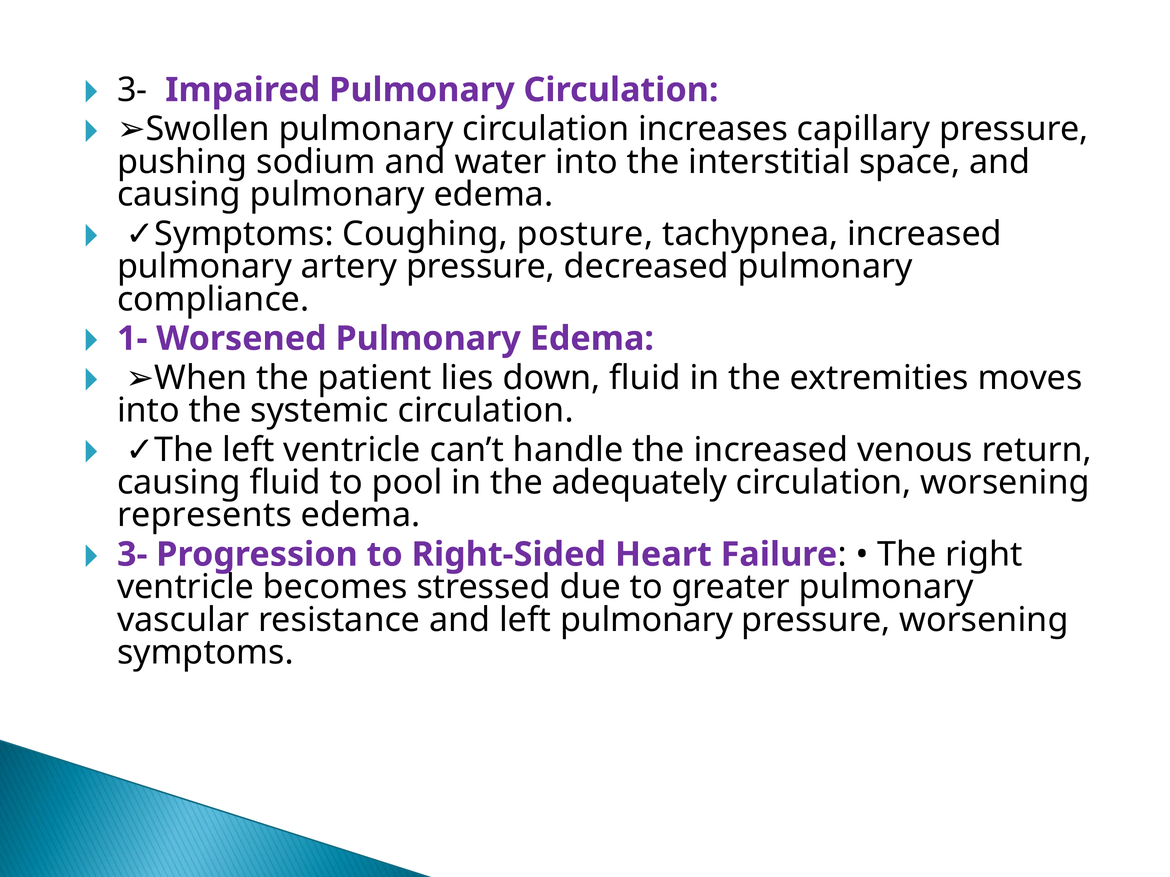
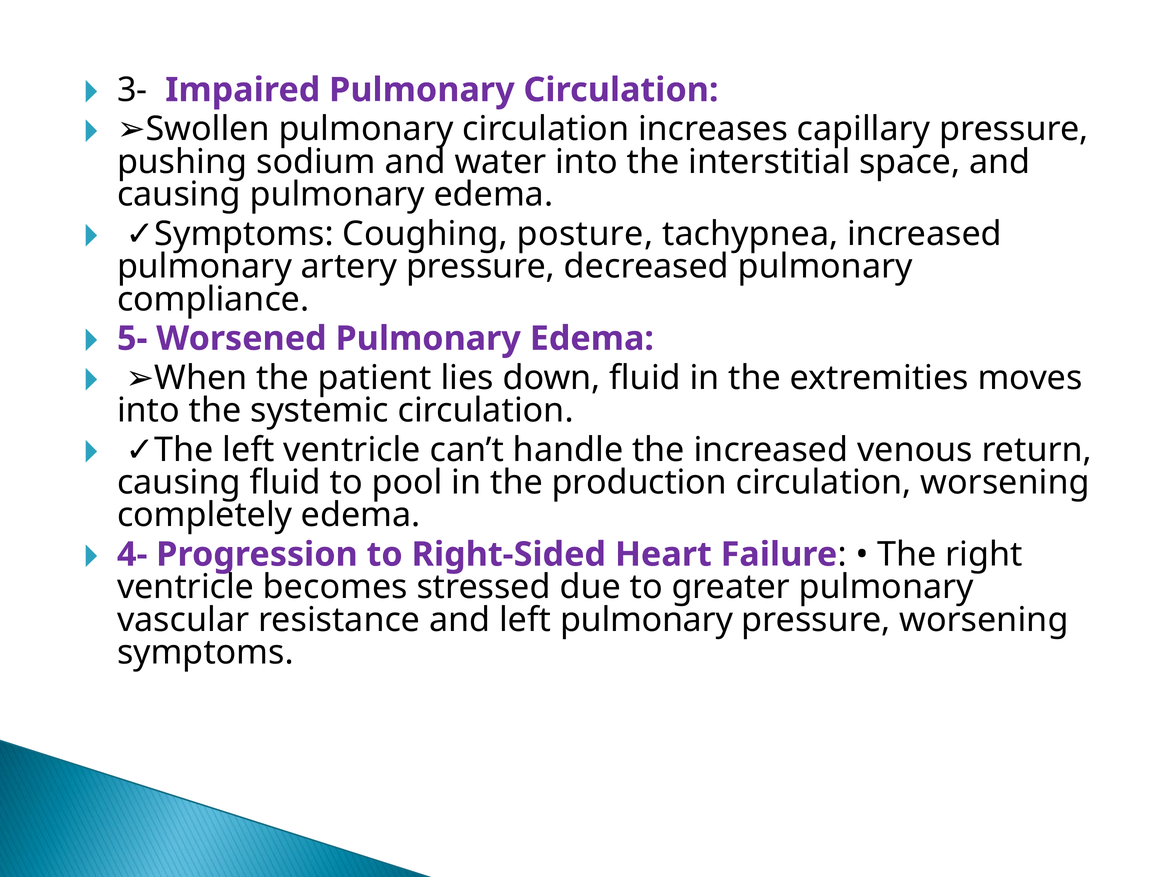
1-: 1- -> 5- (132, 339)
adequately: adequately -> production (639, 483)
represents: represents -> completely (205, 516)
3-: 3- -> 4- (132, 555)
